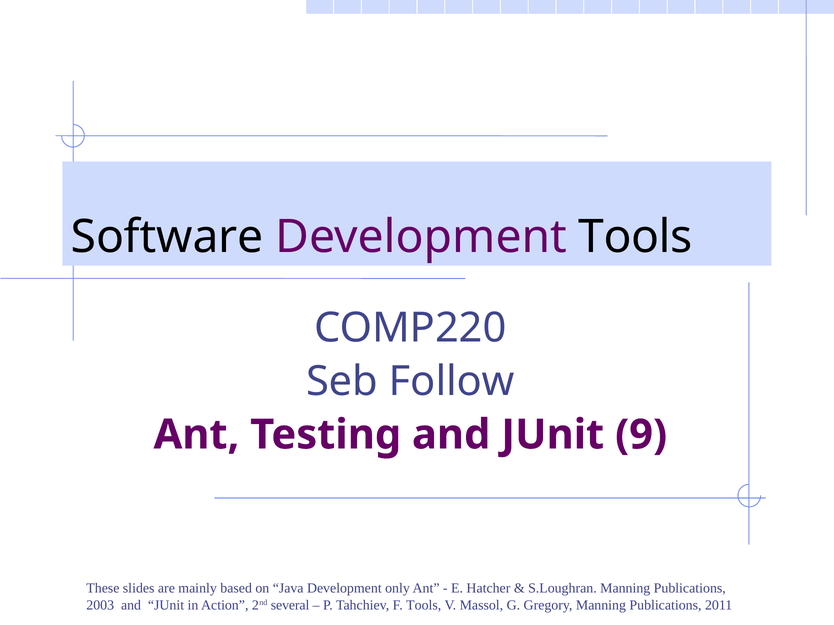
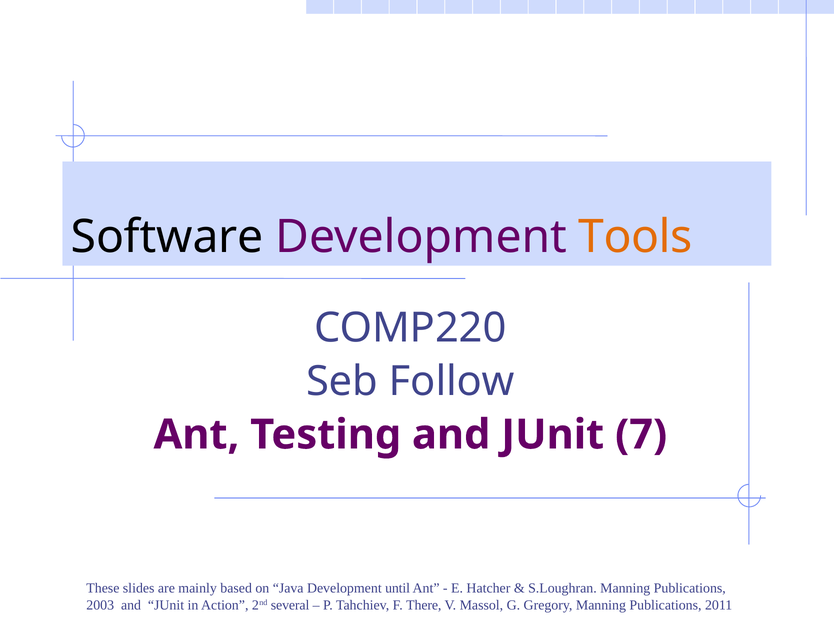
Tools colour: black -> orange (635, 237)
9: 9 -> 7 (641, 435)
only: only -> until (398, 589)
F Tools: Tools -> There (424, 605)
